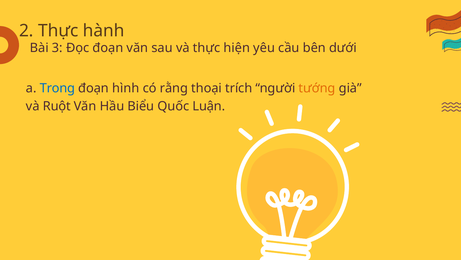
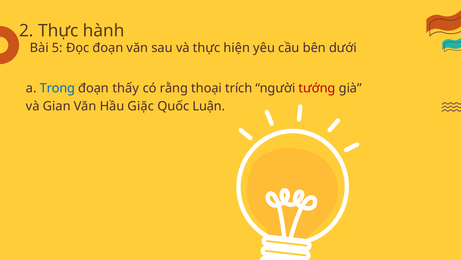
3: 3 -> 5 (57, 48)
hình: hình -> thấy (126, 88)
tướng colour: orange -> red (317, 88)
Ruột: Ruột -> Gian (57, 106)
Biểu: Biểu -> Giặc (141, 106)
